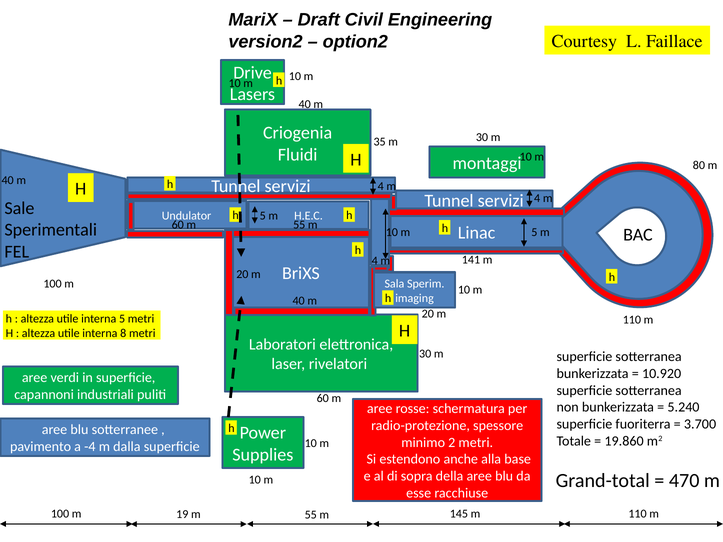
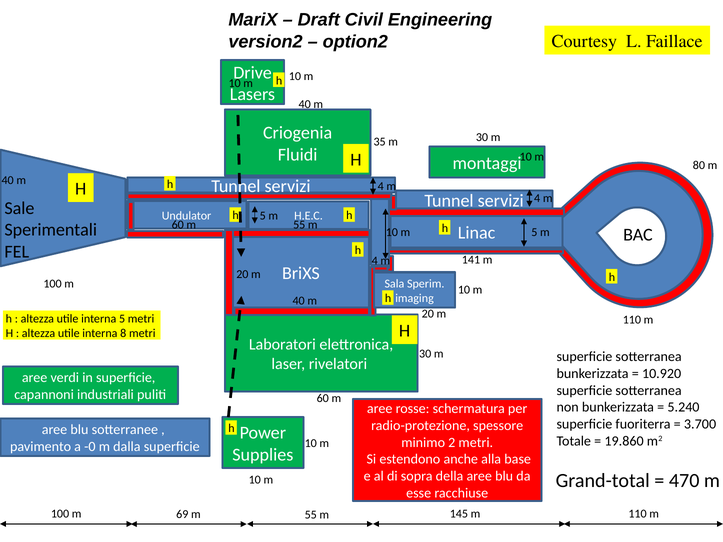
-4: -4 -> -0 (90, 447)
19: 19 -> 69 (182, 515)
